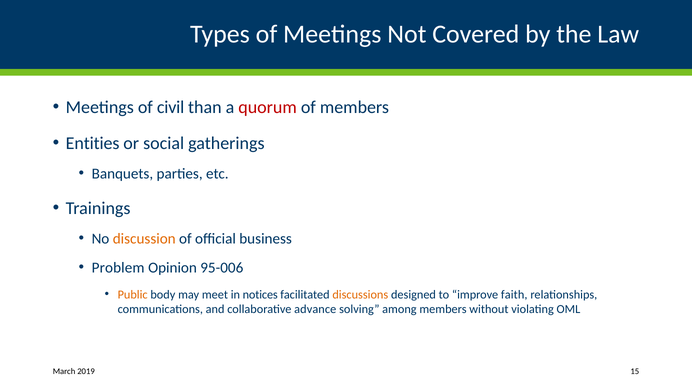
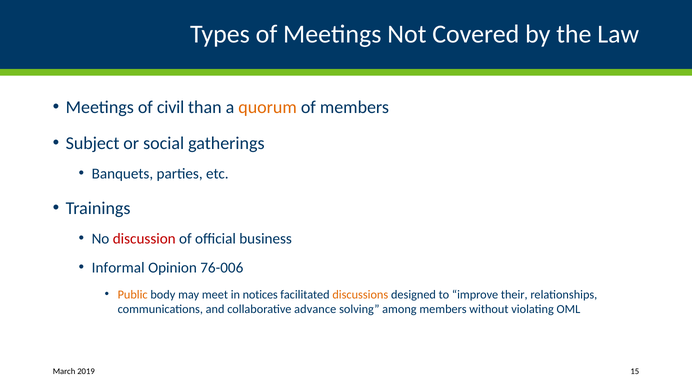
quorum colour: red -> orange (268, 107)
Entities: Entities -> Subject (93, 143)
discussion colour: orange -> red (144, 239)
Problem: Problem -> Informal (118, 268)
95-006: 95-006 -> 76-006 (222, 268)
faith: faith -> their (514, 295)
